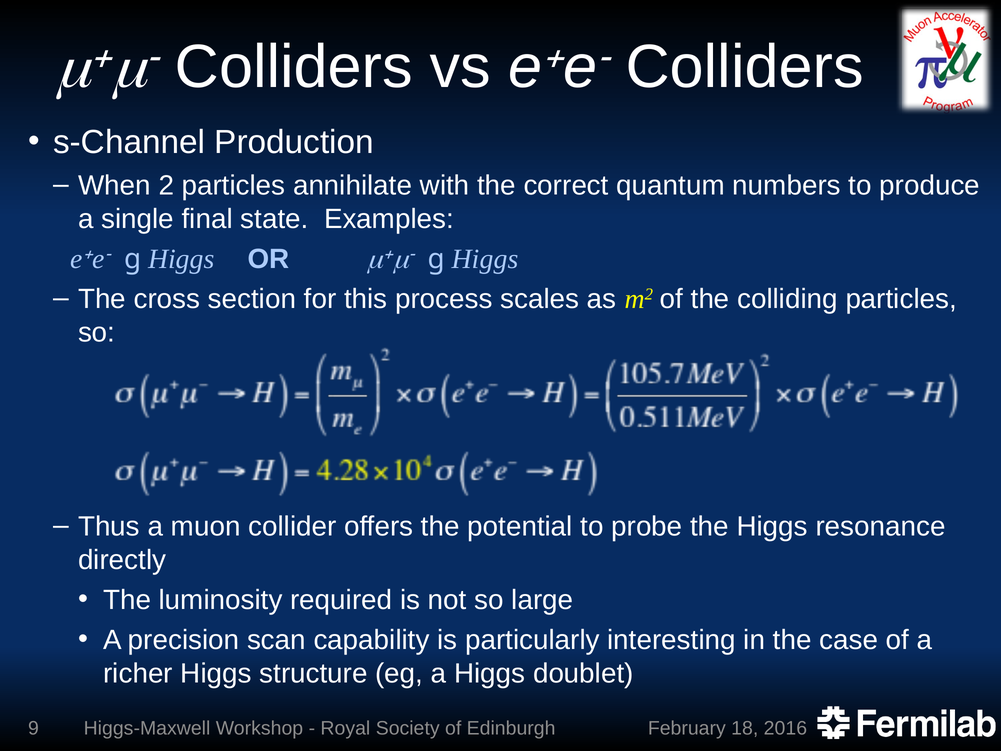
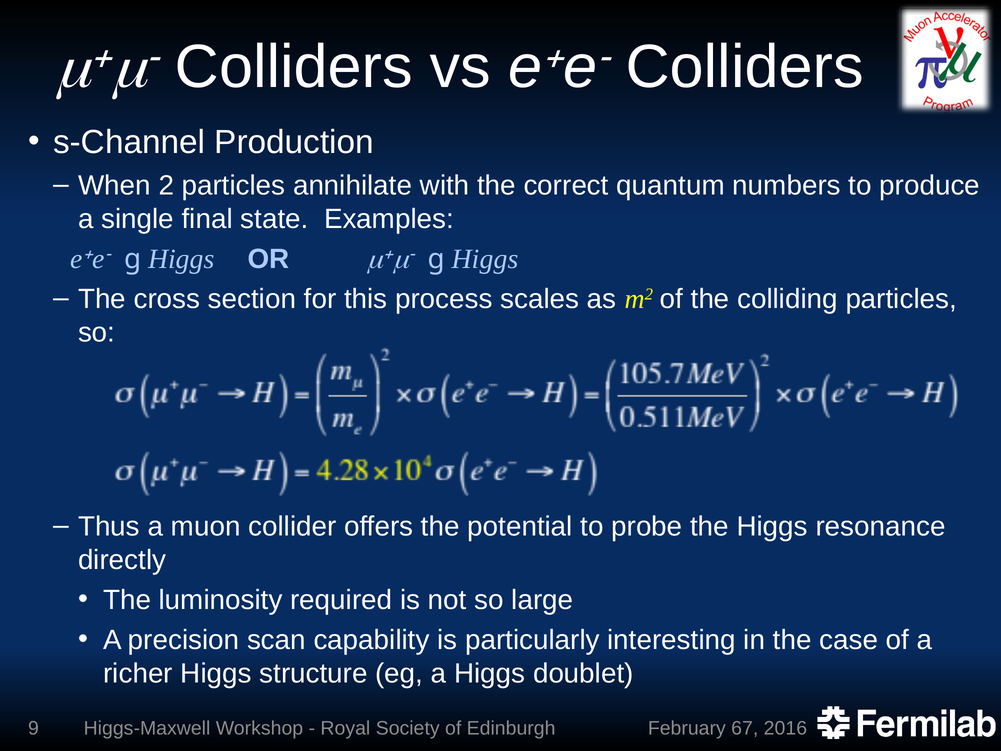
18: 18 -> 67 (745, 728)
